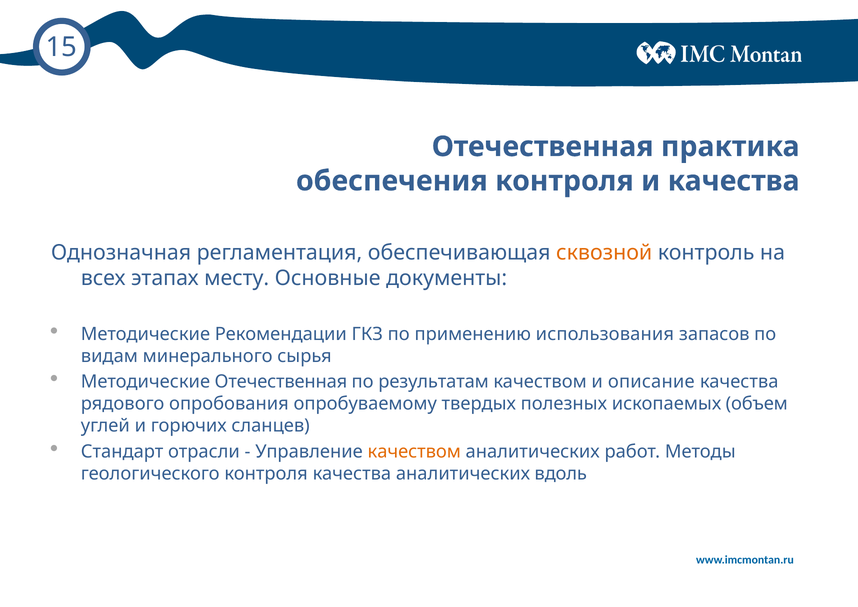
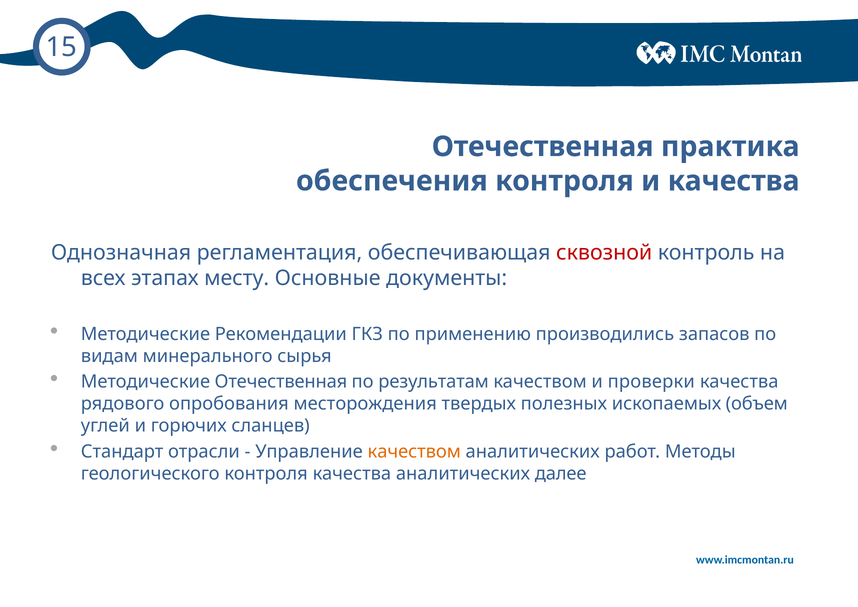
сквозной colour: orange -> red (604, 252)
использования: использования -> производились (605, 334)
описание: описание -> проверки (651, 382)
опробуваемому: опробуваемому -> месторождения (365, 404)
вдоль: вдоль -> далее (561, 473)
